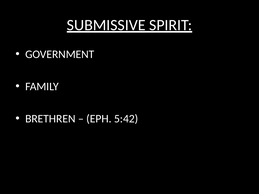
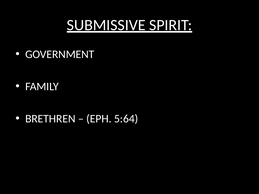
5:42: 5:42 -> 5:64 (126, 119)
